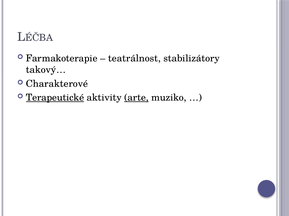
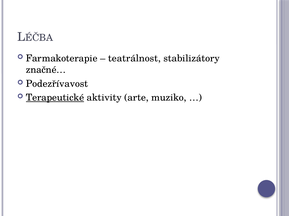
takový…: takový… -> značné… (46, 70)
Charakterové: Charakterové -> Podezřívavost (57, 84)
arte underline: present -> none (136, 98)
